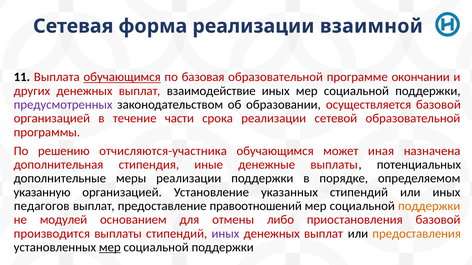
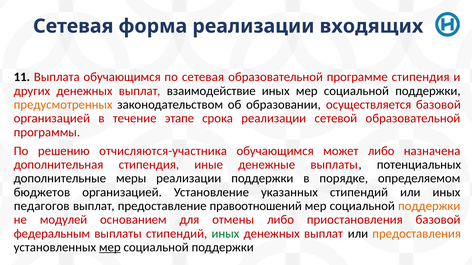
взаимной: взаимной -> входящих (371, 26)
обучающимся underline: present -> none (122, 77)
по базовая: базовая -> сетевая (203, 77)
программе окончании: окончании -> стипендия (421, 77)
предусмотренных colour: purple -> orange (63, 105)
части: части -> этапе (179, 119)
может иная: иная -> либо (381, 151)
указанную: указанную -> бюджетов (42, 193)
производится: производится -> федеральным (52, 234)
иных colour: purple -> green (225, 234)
